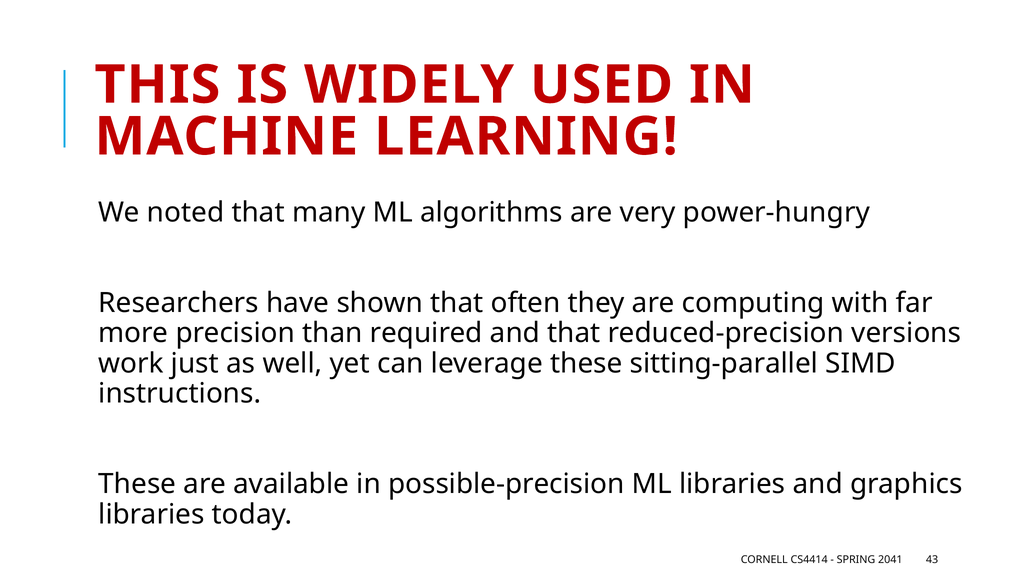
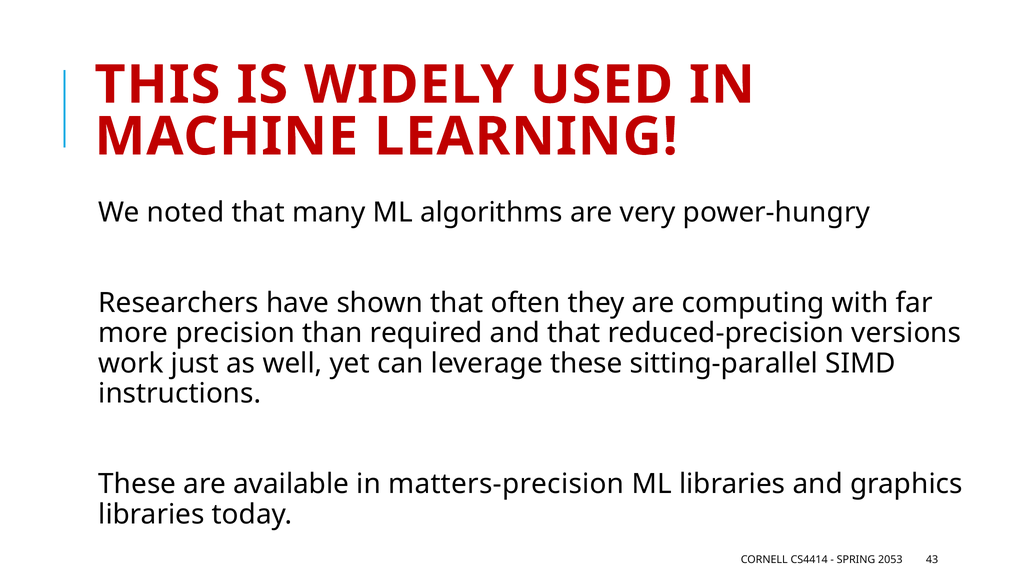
possible-precision: possible-precision -> matters-precision (506, 484)
2041: 2041 -> 2053 (890, 560)
